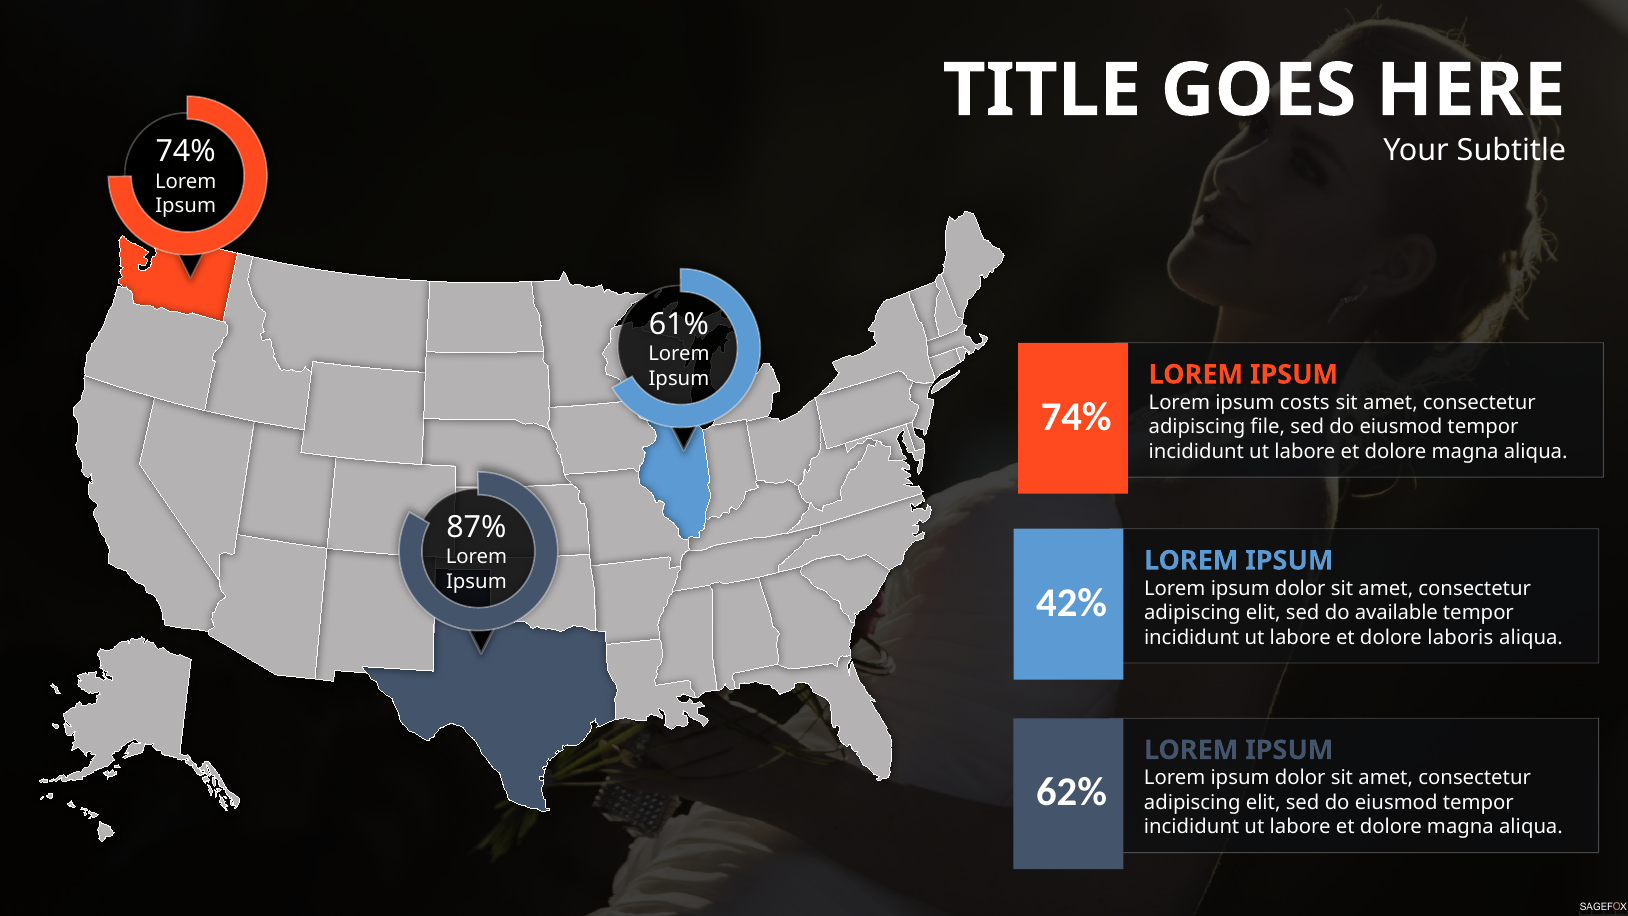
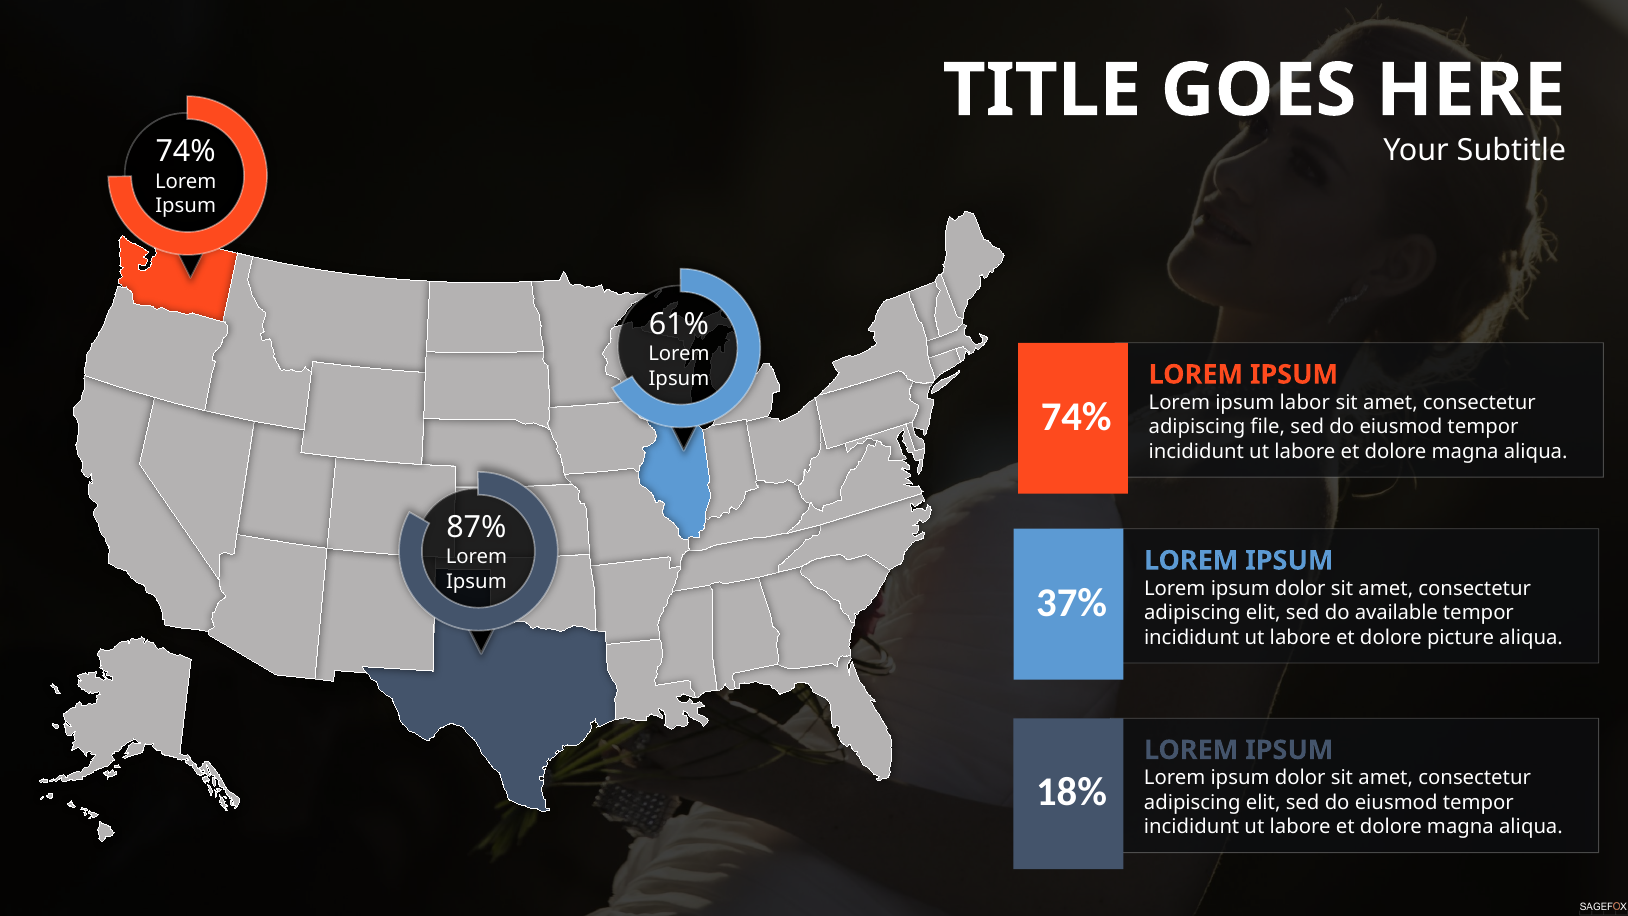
costs: costs -> labor (1305, 403)
42%: 42% -> 37% (1072, 603)
laboris: laboris -> picture (1461, 637)
62%: 62% -> 18% (1072, 792)
